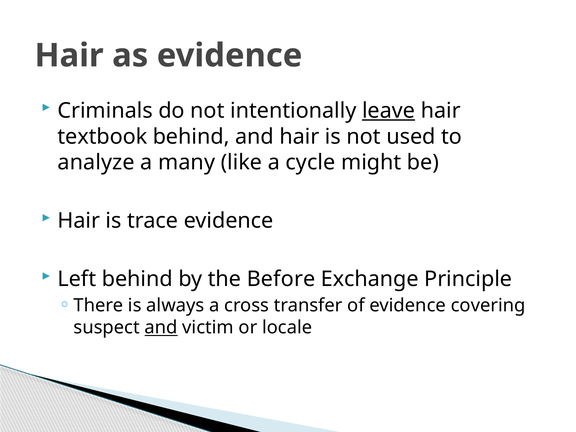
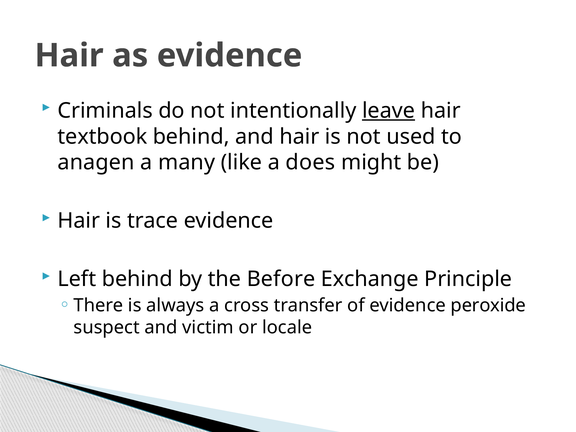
analyze: analyze -> anagen (96, 163)
cycle: cycle -> does (310, 163)
covering: covering -> peroxide (488, 305)
and underline: present -> none (161, 328)
